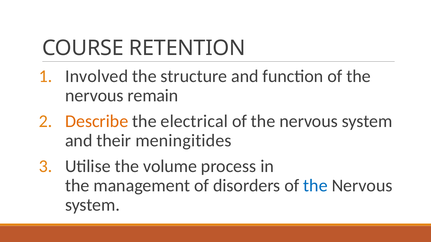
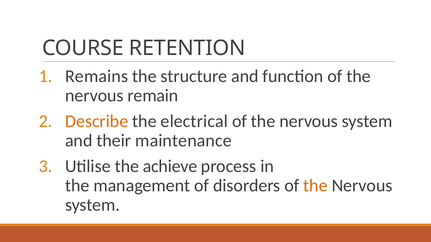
Involved: Involved -> Remains (97, 76)
meningitides: meningitides -> maintenance (184, 141)
volume: volume -> achieve (170, 167)
the colour: blue -> orange (316, 186)
